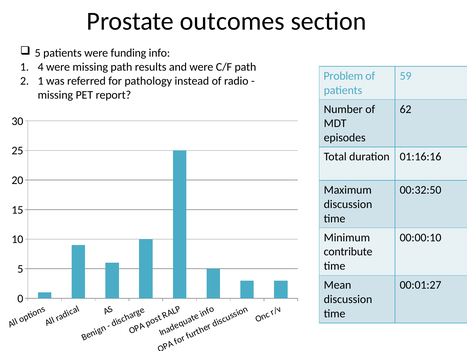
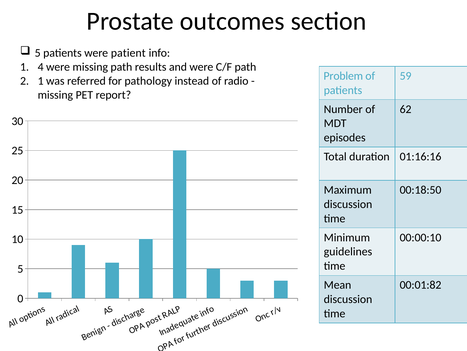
funding: funding -> patient (128, 53)
00:32:50: 00:32:50 -> 00:18:50 (421, 190)
contribute: contribute -> guidelines (348, 251)
00:01:27: 00:01:27 -> 00:01:82 (421, 284)
